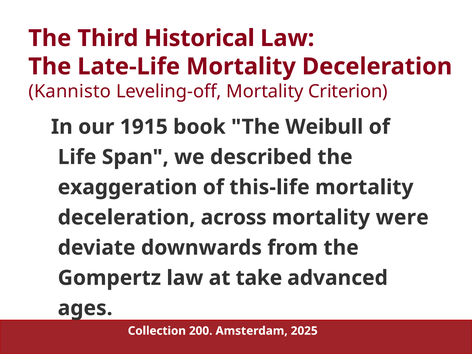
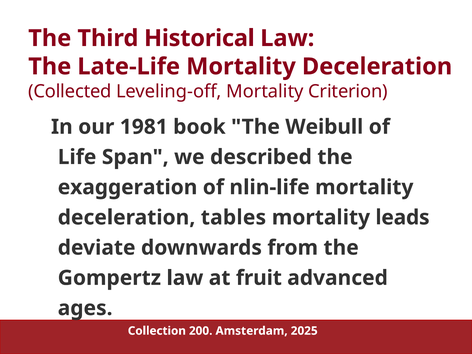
Kannisto: Kannisto -> Collected (70, 91)
1915: 1915 -> 1981 (144, 127)
this-life: this-life -> nlin-life (270, 187)
across: across -> tables (233, 218)
were: were -> leads (402, 218)
take: take -> fruit (259, 278)
